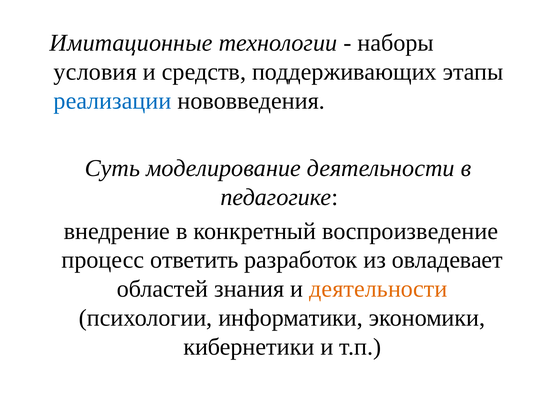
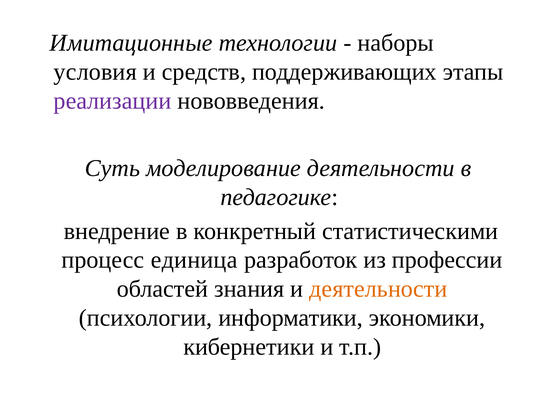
реализации colour: blue -> purple (113, 101)
воспроизведение: воспроизведение -> статистическими (410, 231)
ответить: ответить -> единица (194, 260)
овладевает: овладевает -> профессии (447, 260)
